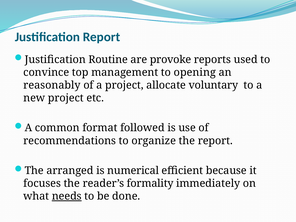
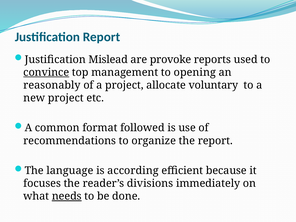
Routine: Routine -> Mislead (108, 59)
convince underline: none -> present (46, 72)
arranged: arranged -> language (70, 171)
numerical: numerical -> according (133, 171)
formality: formality -> divisions (150, 183)
